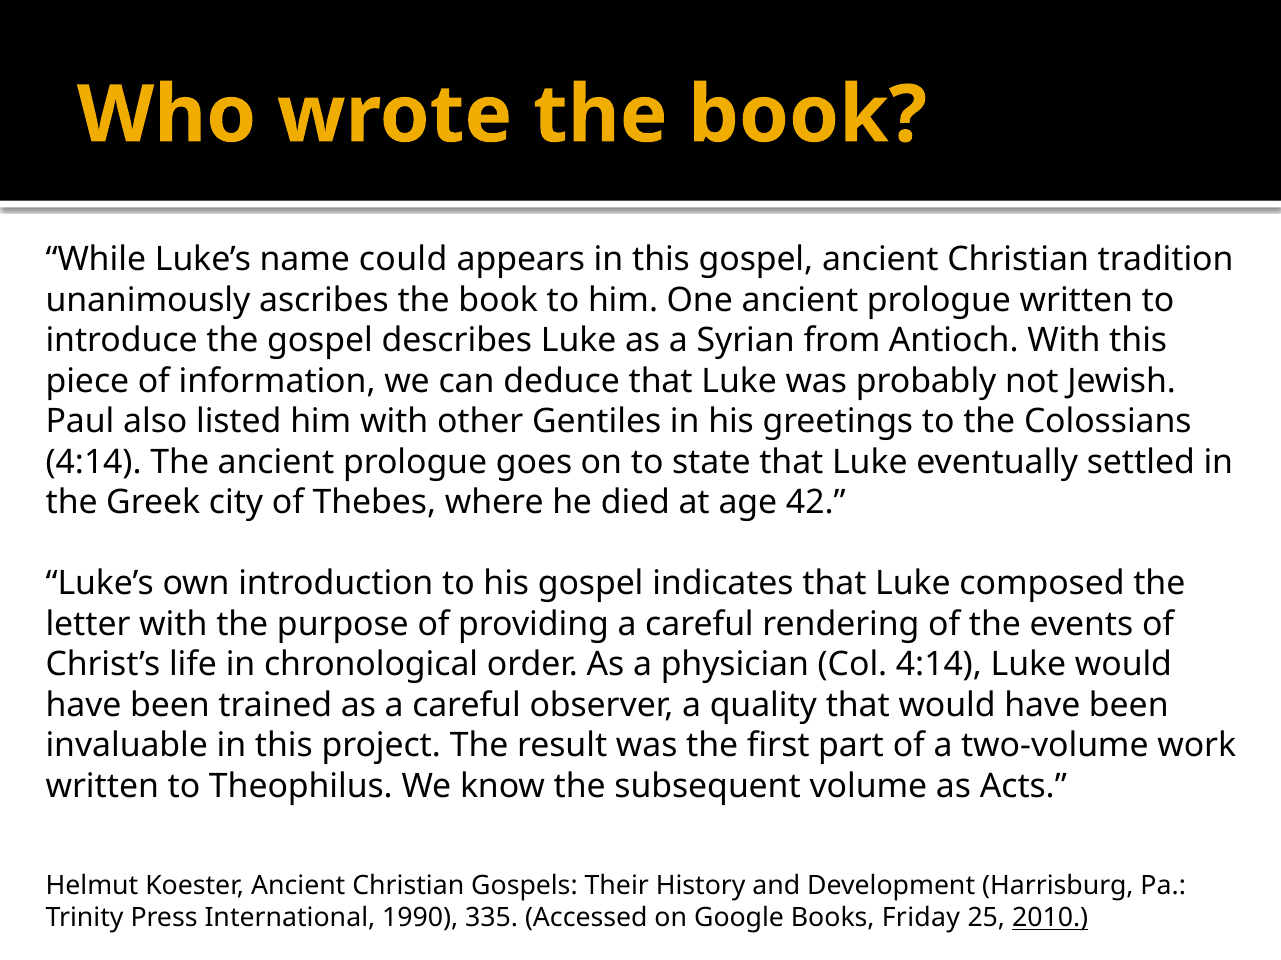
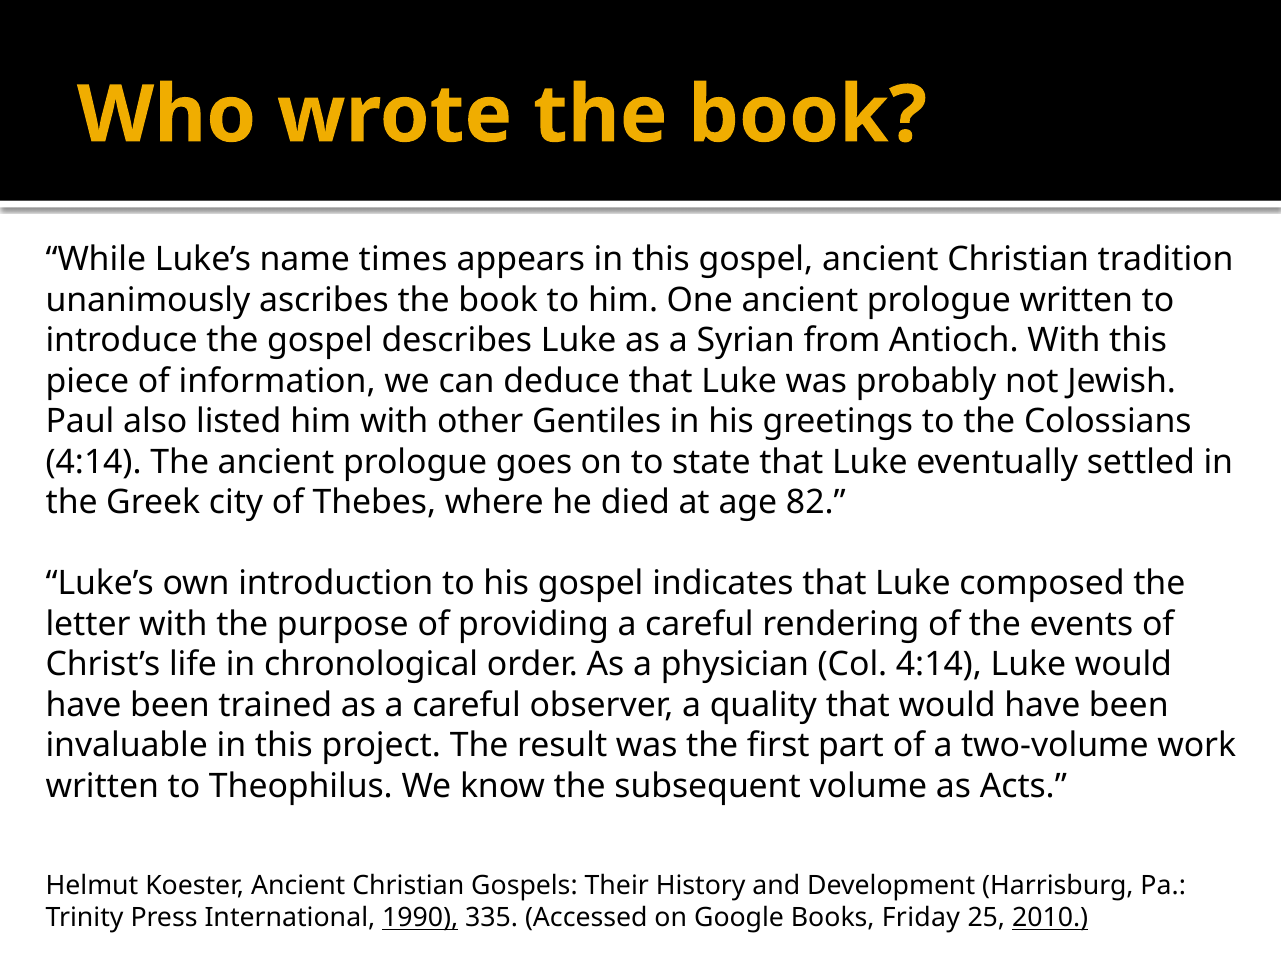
could: could -> times (403, 260)
42: 42 -> 82 (816, 503)
1990 underline: none -> present (420, 919)
